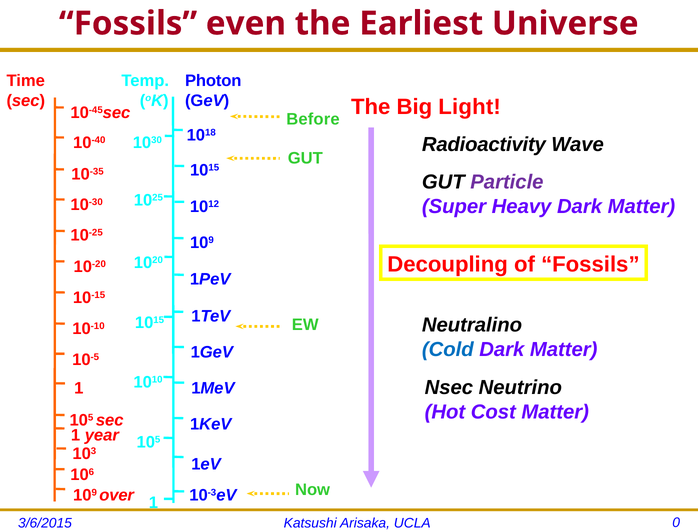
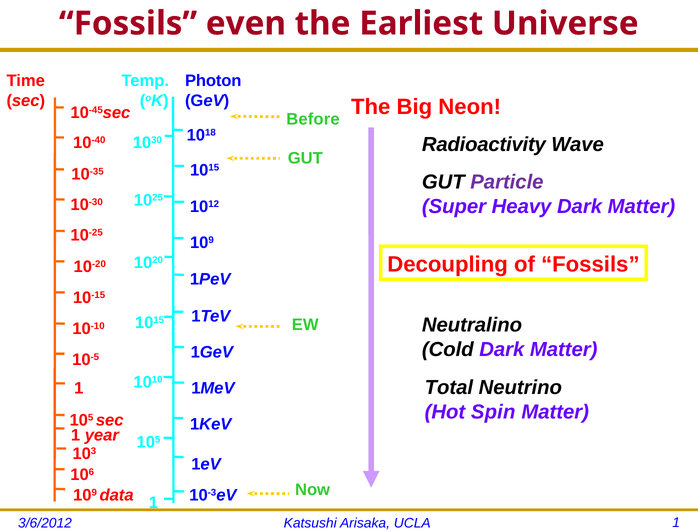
Light: Light -> Neon (470, 107)
Cold colour: blue -> black (448, 349)
Nsec: Nsec -> Total (449, 388)
Cost: Cost -> Spin (493, 412)
over: over -> data (117, 495)
3/6/2015: 3/6/2015 -> 3/6/2012 (45, 523)
UCLA 0: 0 -> 1 (676, 522)
